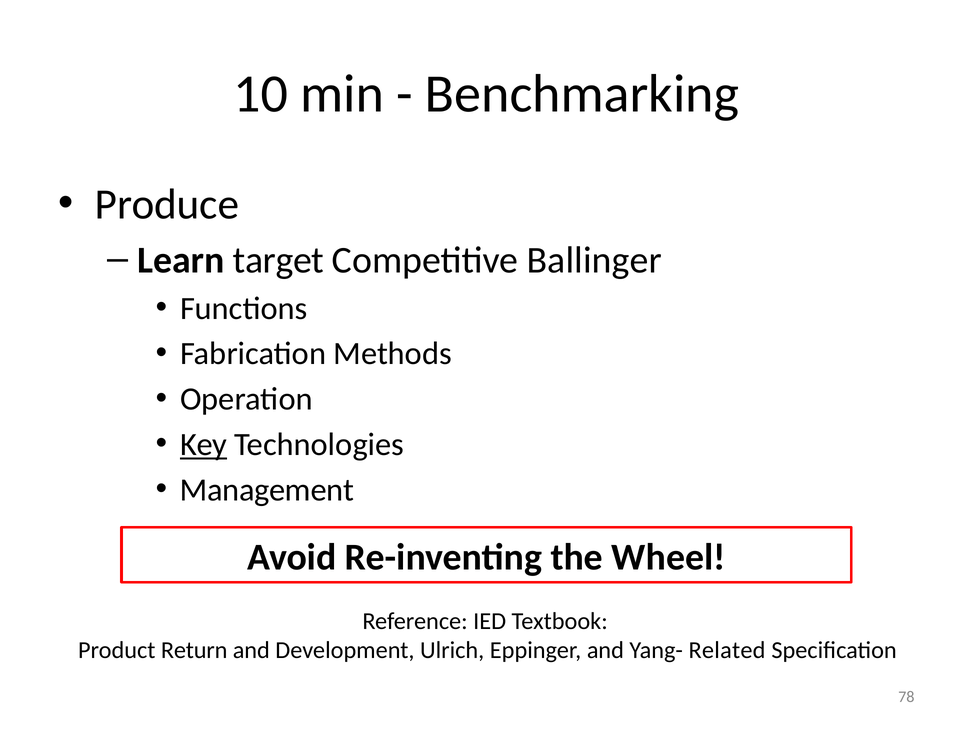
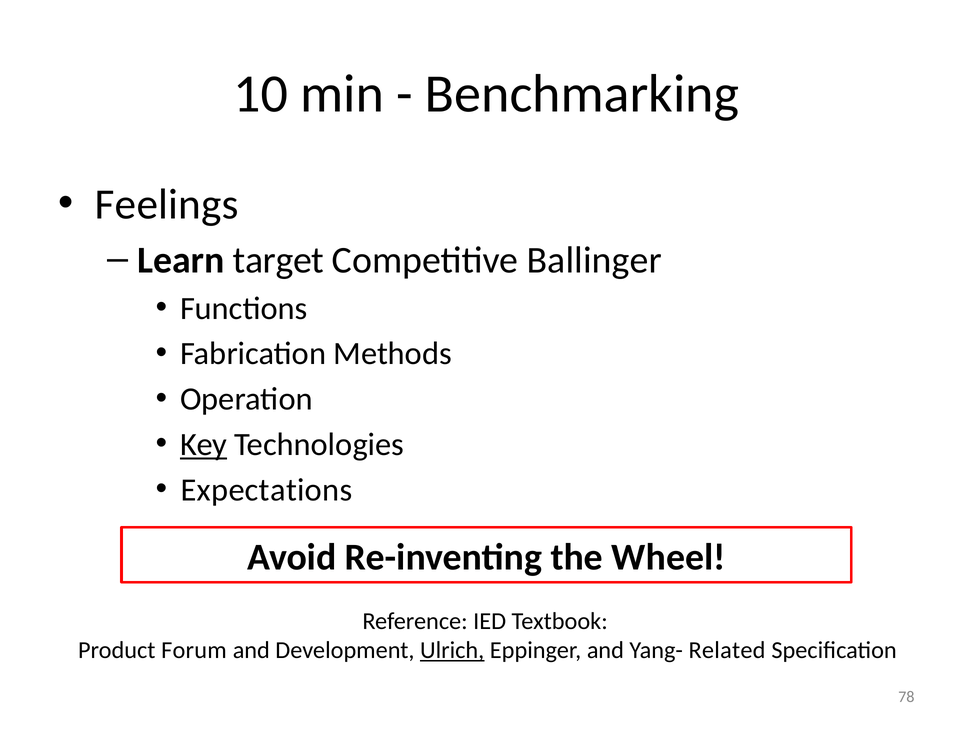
Produce: Produce -> Feelings (167, 204)
Management: Management -> Expectations (267, 490)
Return: Return -> Forum (194, 650)
Ulrich underline: none -> present (452, 650)
